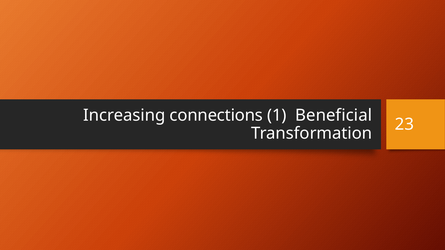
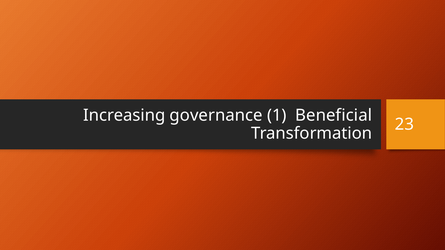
connections: connections -> governance (216, 116)
